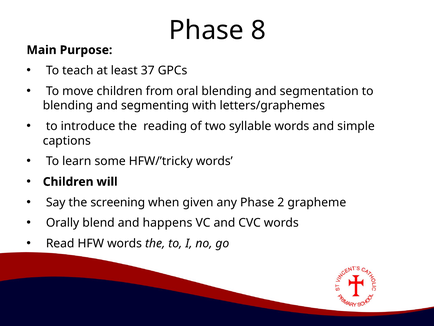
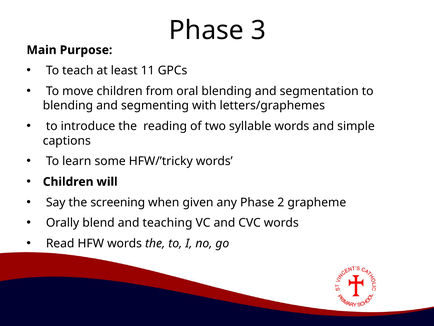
8: 8 -> 3 (258, 30)
37: 37 -> 11 (148, 70)
happens: happens -> teaching (168, 223)
